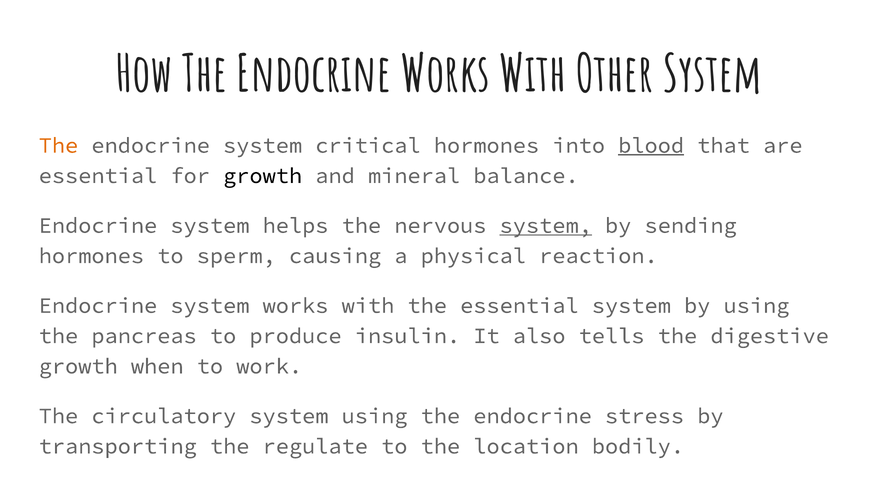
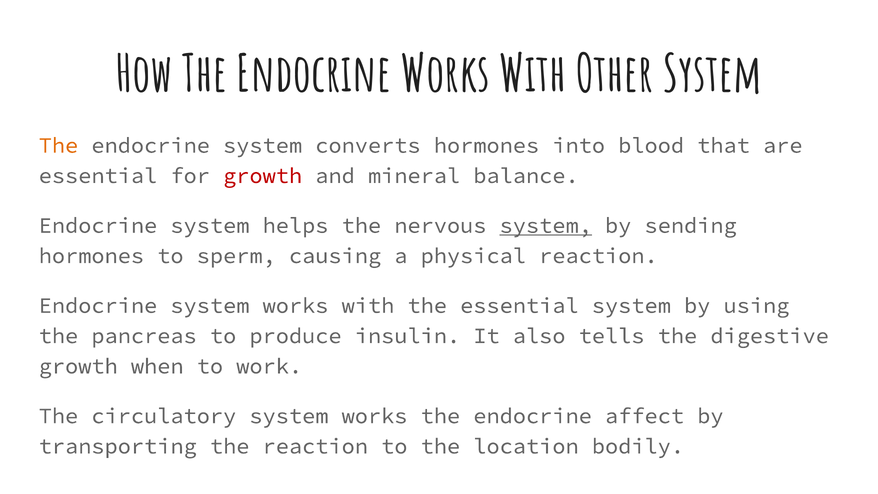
critical: critical -> converts (368, 145)
blood underline: present -> none (651, 145)
growth colour: black -> red (263, 176)
circulatory system using: using -> works (375, 416)
stress: stress -> affect (645, 416)
the regulate: regulate -> reaction (315, 446)
